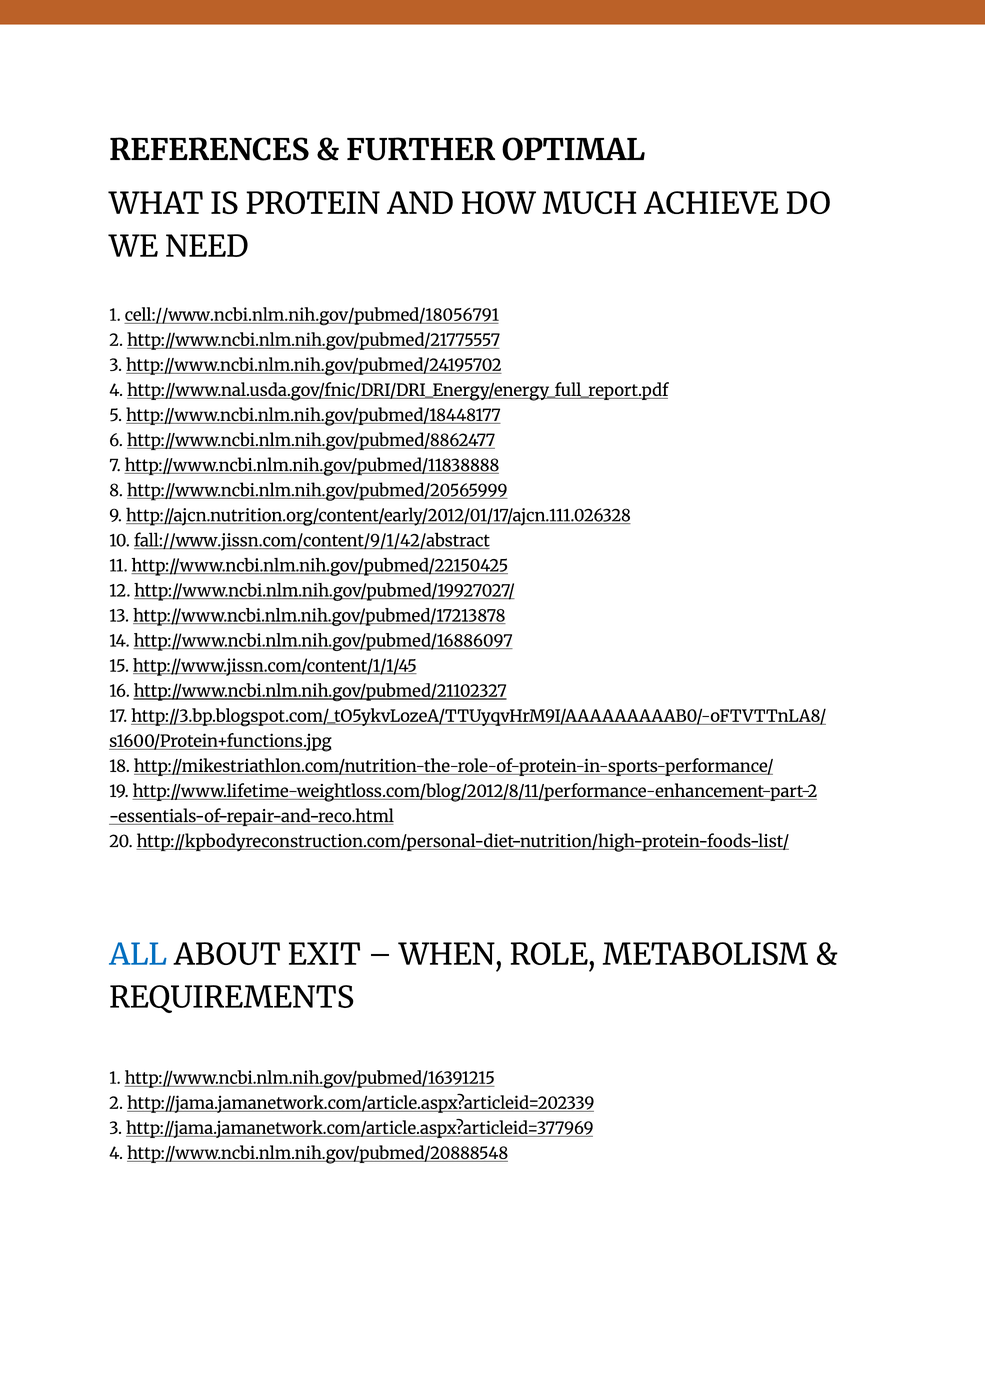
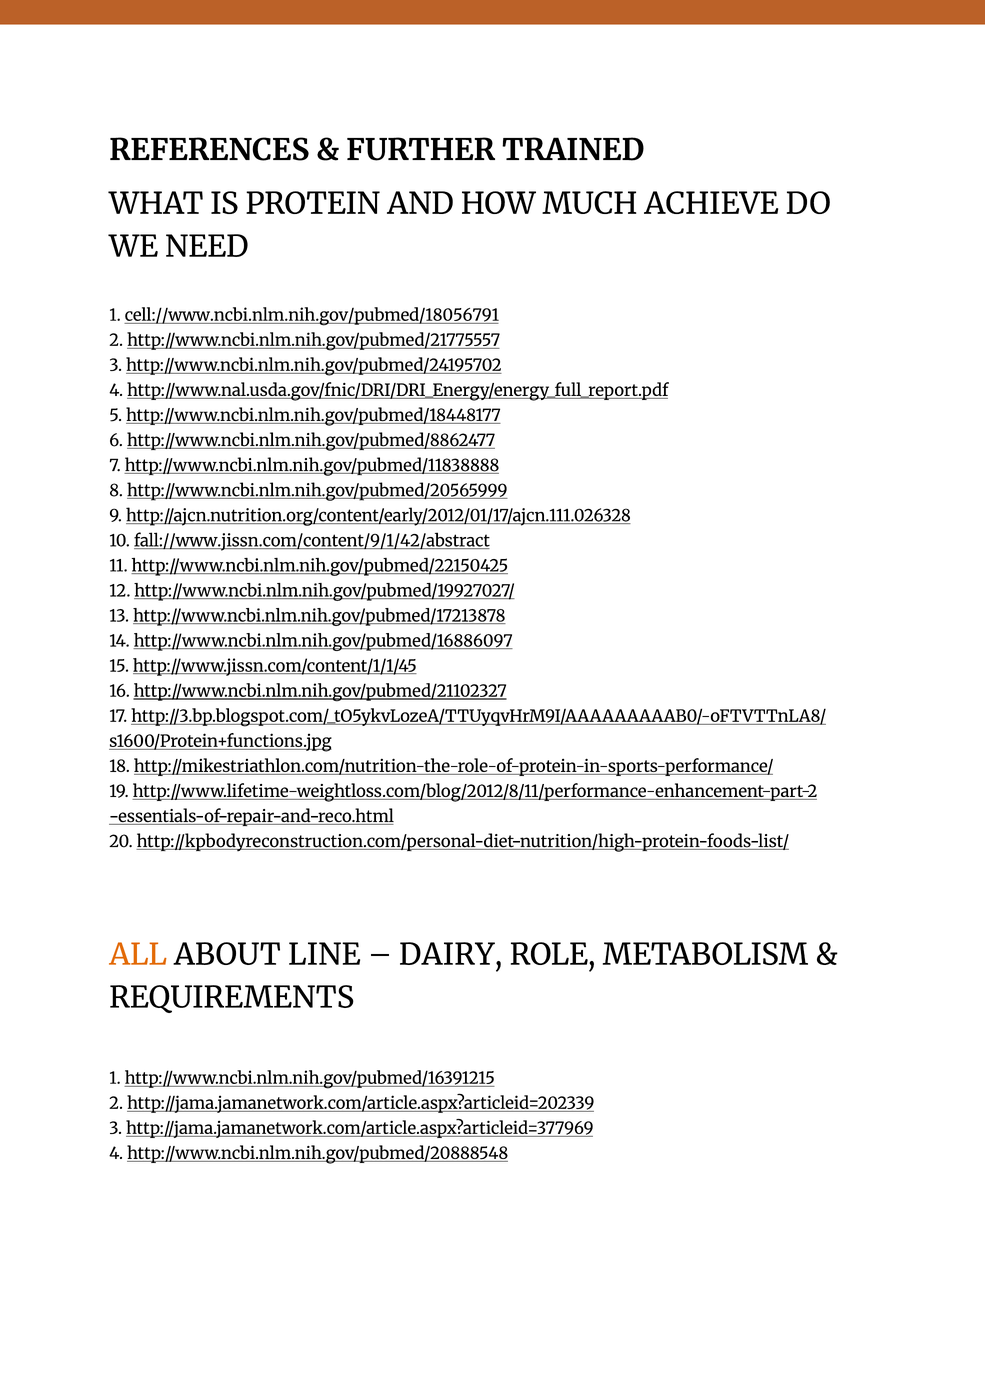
OPTIMAL: OPTIMAL -> TRAINED (573, 150)
ALL colour: blue -> orange (138, 954)
EXIT: EXIT -> LINE (324, 954)
WHEN: WHEN -> DAIRY (451, 954)
